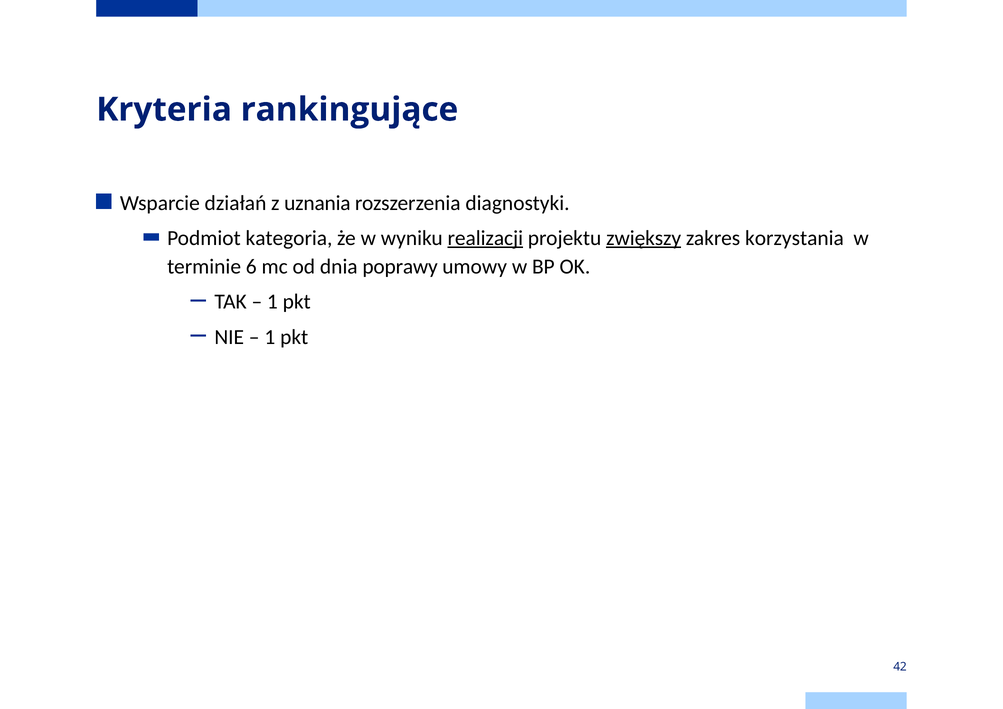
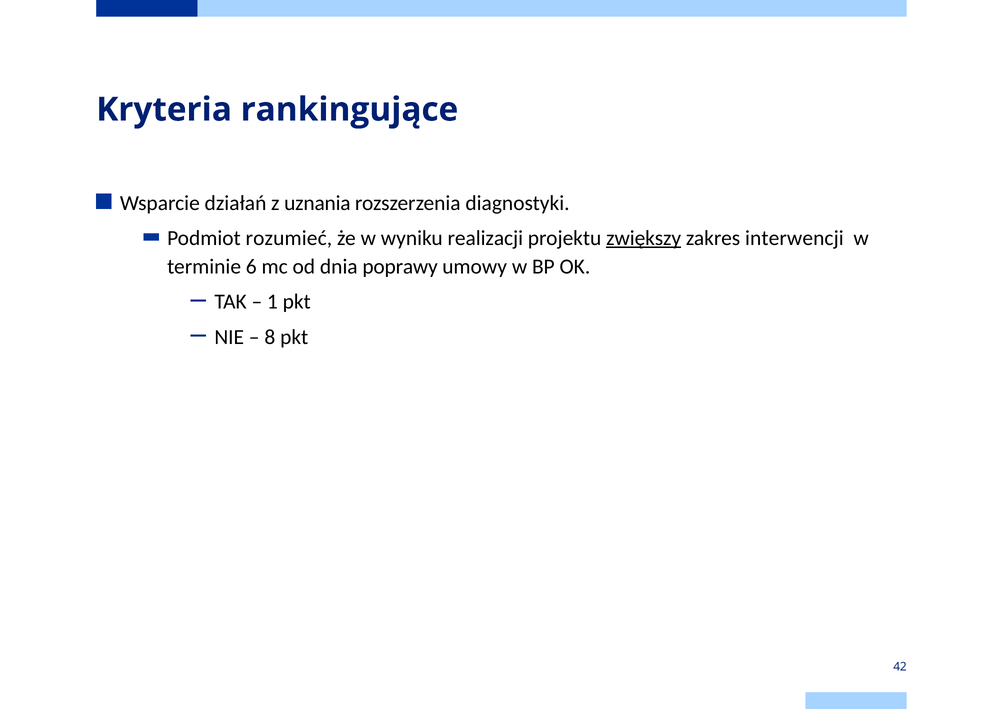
kategoria: kategoria -> rozumieć (289, 238)
realizacji underline: present -> none (485, 238)
korzystania: korzystania -> interwencji (794, 238)
1: 1 -> 8 (270, 337)
